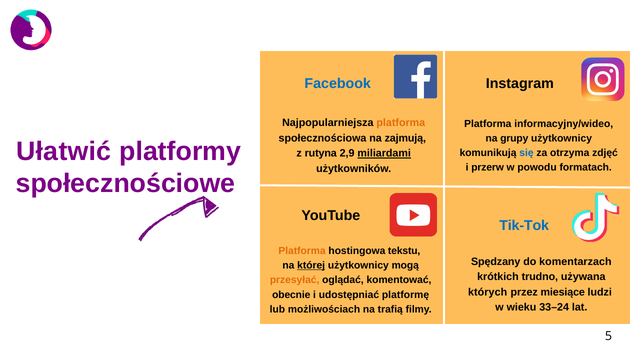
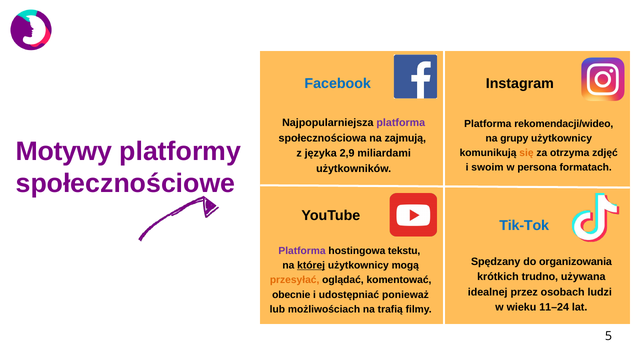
platforma colour: orange -> purple (401, 123)
informacyjny/wideo: informacyjny/wideo -> rekomendacji/wideo (564, 124)
Ułatwić: Ułatwić -> Motywy (64, 152)
się colour: blue -> orange (526, 153)
rutyna: rutyna -> języka (321, 154)
miliardami underline: present -> none (384, 154)
przerw: przerw -> swoim (487, 168)
powodu: powodu -> persona (537, 168)
Platforma colour: orange -> purple (302, 251)
komentarzach: komentarzach -> organizowania (575, 262)
których: których -> idealnej (488, 293)
miesiące: miesiące -> osobach (563, 293)
platformę: platformę -> ponieważ (405, 295)
33–24: 33–24 -> 11–24 (554, 308)
